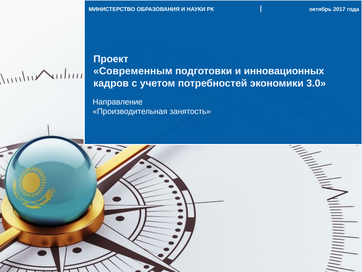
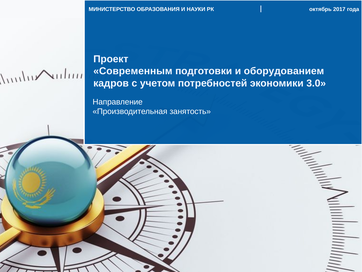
инновационных: инновационных -> оборудованием (284, 71)
